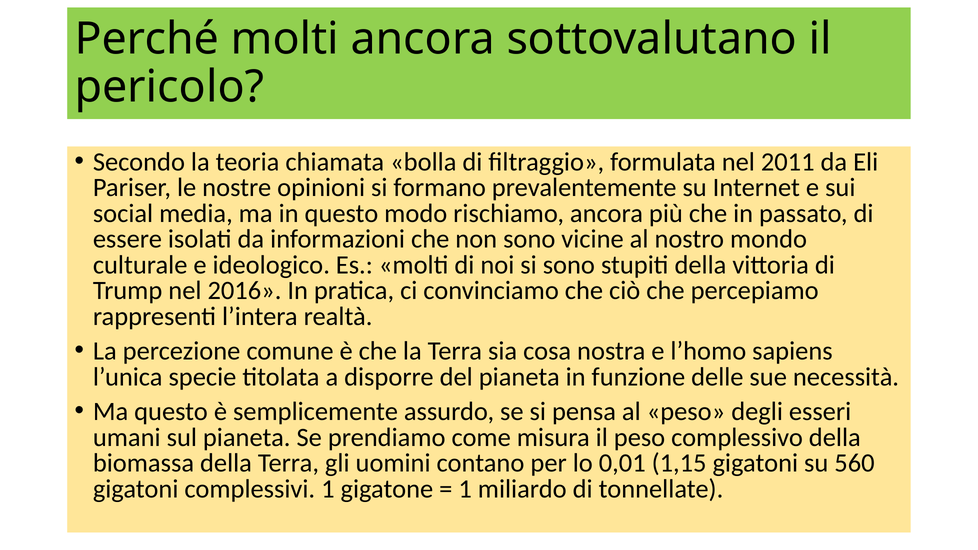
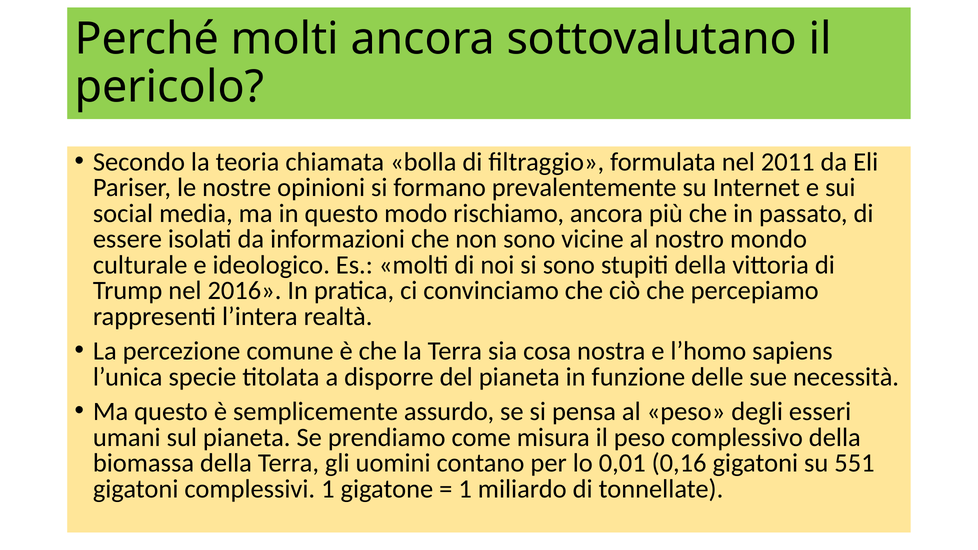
1,15: 1,15 -> 0,16 (679, 463)
560: 560 -> 551 (854, 463)
